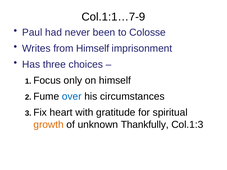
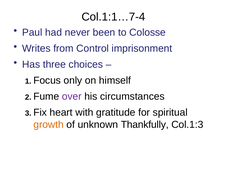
Col.1:1…7-9: Col.1:1…7-9 -> Col.1:1…7-4 (113, 17)
from Himself: Himself -> Control (93, 49)
over colour: blue -> purple (72, 97)
